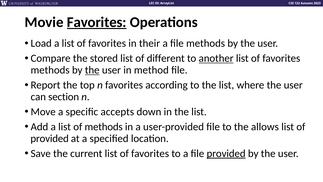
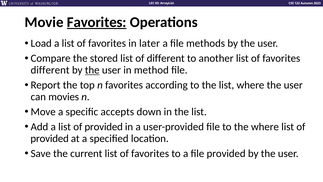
their: their -> later (150, 43)
another underline: present -> none (216, 58)
methods: methods -> different (50, 70)
section: section -> movies (64, 97)
a list of methods: methods -> provided (104, 127)
the allows: allows -> where (265, 127)
provided underline: present -> none (226, 153)
